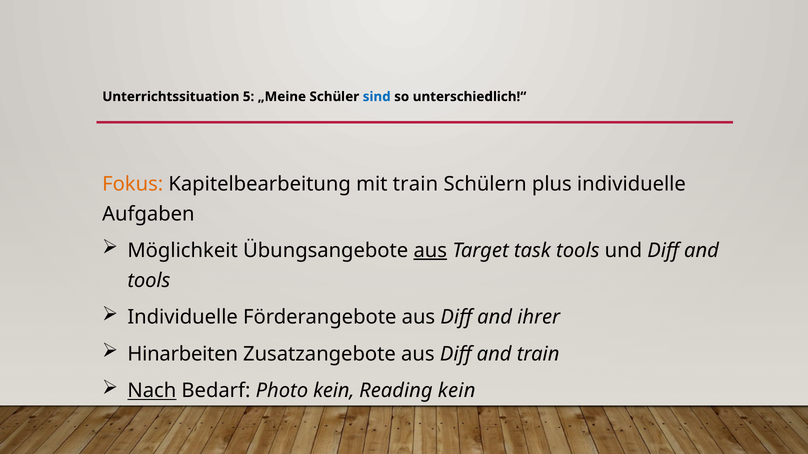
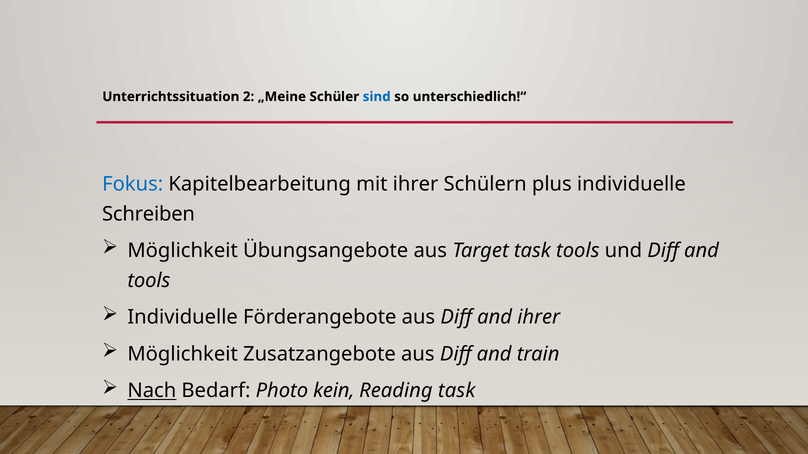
5: 5 -> 2 (249, 97)
Fokus colour: orange -> blue (133, 184)
mit train: train -> ihrer (416, 184)
Aufgaben: Aufgaben -> Schreiben (148, 214)
aus underline: present -> none (430, 251)
Hinarbeiten: Hinarbeiten -> Möglichkeit (183, 354)
Reading kein: kein -> task (457, 391)
